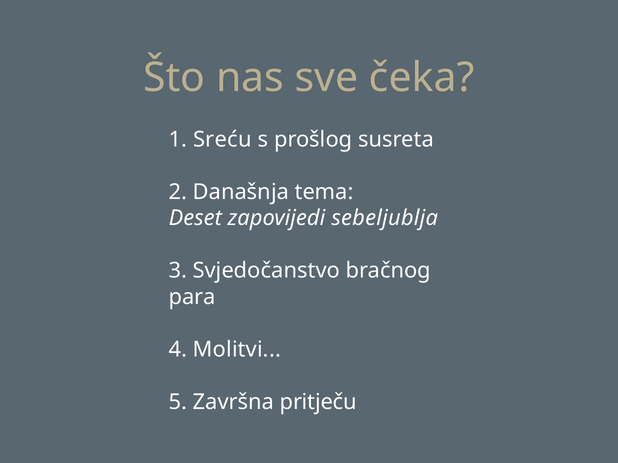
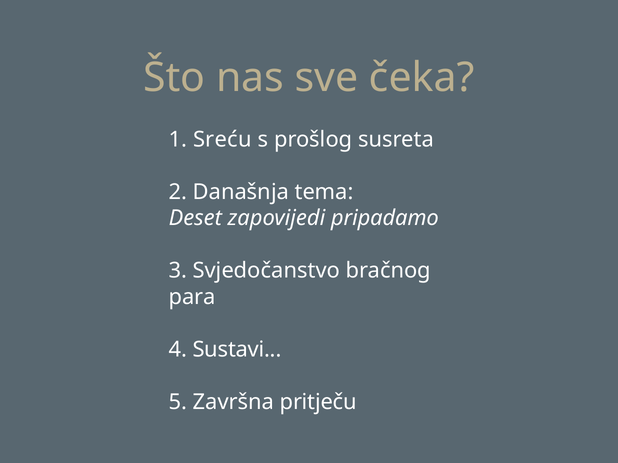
sebeljublja: sebeljublja -> pripadamo (385, 218)
Molitvi: Molitvi -> Sustavi (237, 350)
